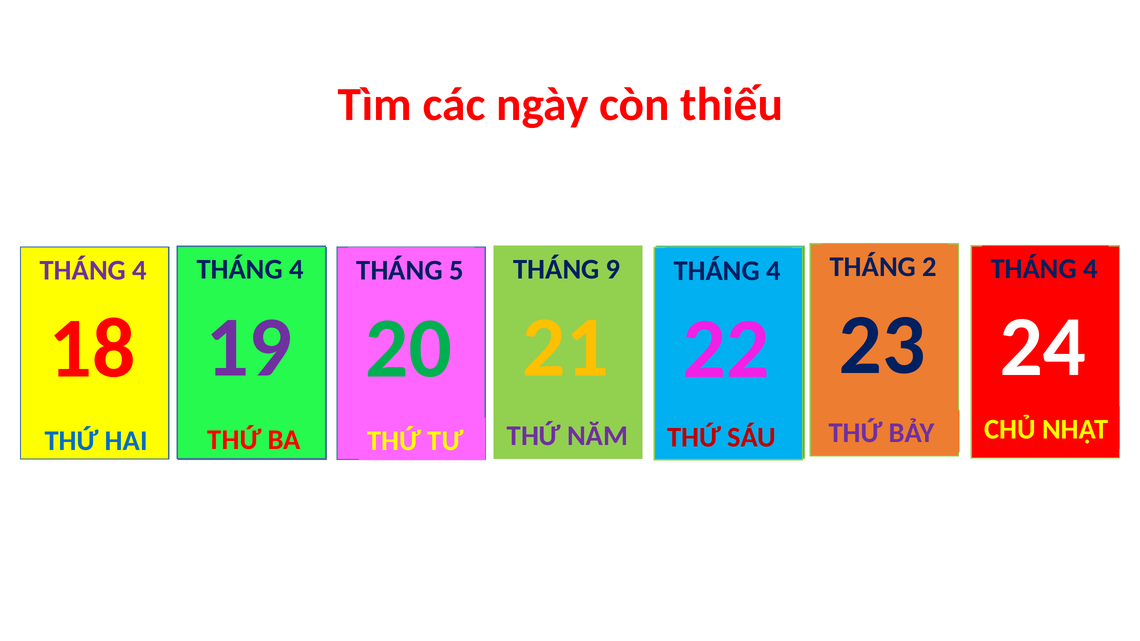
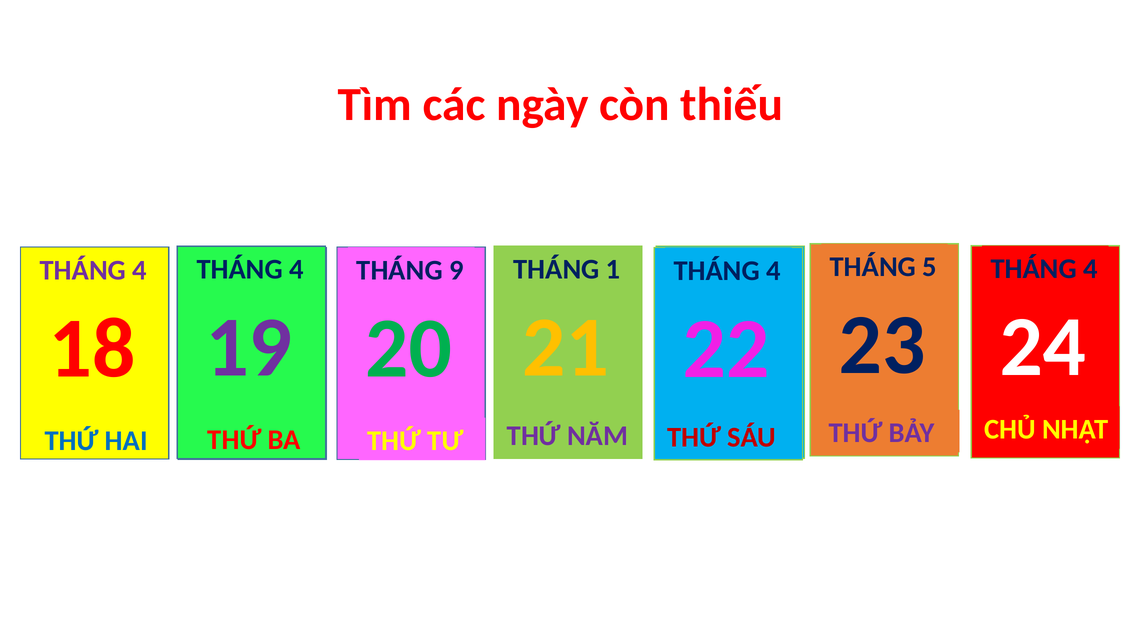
2: 2 -> 5 (930, 267)
9: 9 -> 1 (613, 269)
5: 5 -> 9 (456, 271)
